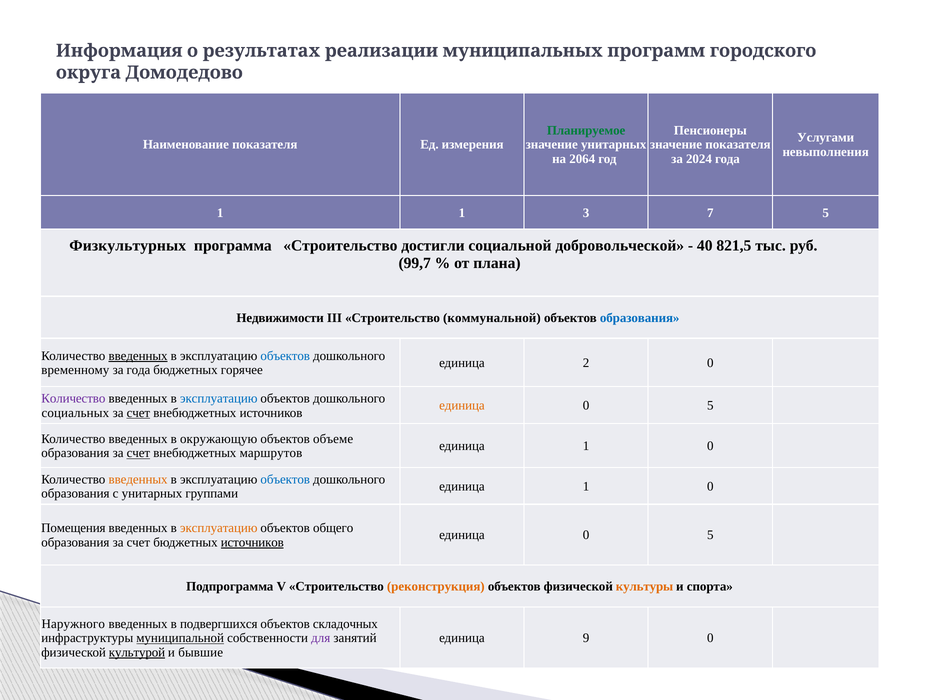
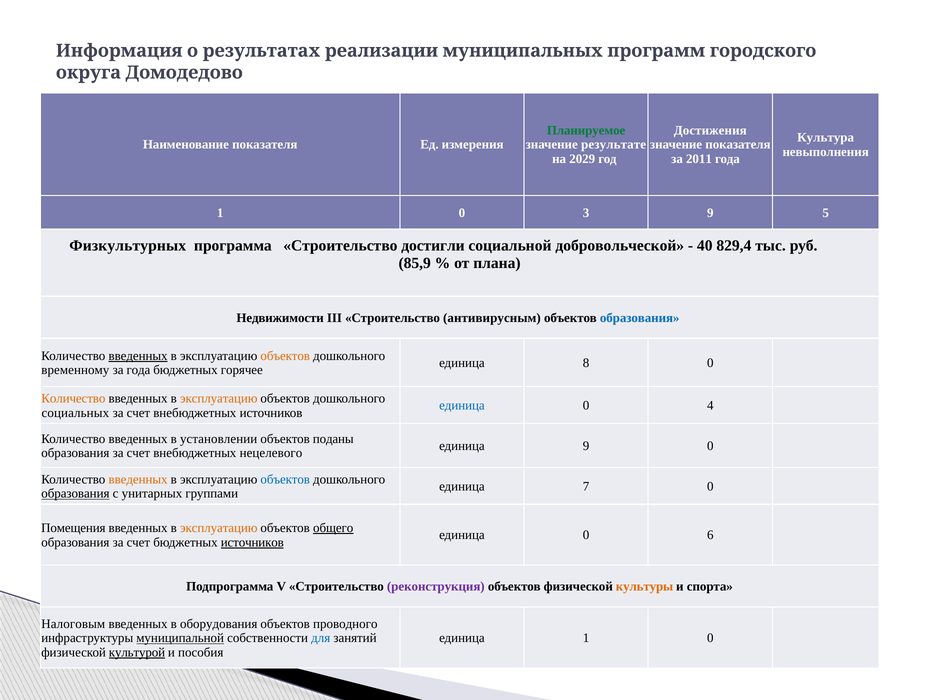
Пенсионеры: Пенсионеры -> Достижения (710, 130)
Услугами: Услугами -> Культура (826, 138)
значение унитарных: унитарных -> результате (614, 145)
2064: 2064 -> 2029 (582, 159)
2024: 2024 -> 2011 (699, 159)
1: 1 -> 0 (462, 213)
3 7: 7 -> 9 (710, 213)
821,5: 821,5 -> 829,4 (734, 246)
99,7: 99,7 -> 85,9 (415, 263)
коммунальной: коммунальной -> антивирусным (492, 318)
объектов colour: blue -> orange (285, 356)
2: 2 -> 8 (586, 363)
Количество colour: purple -> orange (73, 399)
эксплуатацию colour: blue -> orange (219, 399)
единица colour: orange -> blue (462, 406)
5: 5 -> 4 (710, 406)
счет underline: present -> none (138, 413)
окружающую: окружающую -> установлении (219, 439)
объеме: объеме -> поданы (333, 439)
1: 1 -> 9 (586, 446)
счет underline: present -> none (138, 453)
маршрутов: маршрутов -> нецелевого (271, 453)
1: 1 -> 7 (586, 487)
образования underline: none -> present (75, 494)
общего underline: none -> present (333, 528)
5: 5 -> 6 (710, 536)
реконструкция colour: orange -> purple (436, 587)
Наружного: Наружного -> Налоговым (73, 624)
подвергшихся: подвергшихся -> оборудования (219, 624)
складочных: складочных -> проводного (345, 624)
для colour: purple -> blue (321, 639)
единица 9: 9 -> 1 (586, 639)
бывшие: бывшие -> пособия (201, 653)
